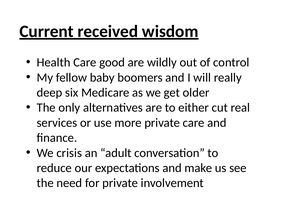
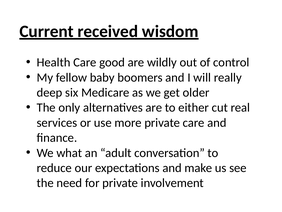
crisis: crisis -> what (69, 153)
